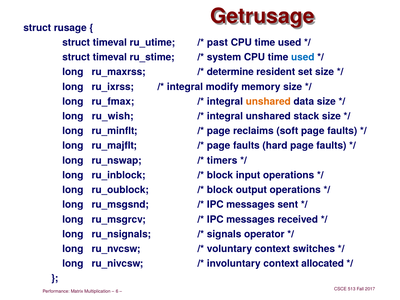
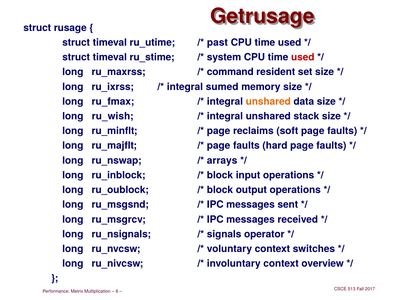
used colour: blue -> red (303, 57)
determine: determine -> command (230, 72)
modify: modify -> sumed (222, 87)
timers: timers -> arrays (222, 160)
allocated: allocated -> overview (323, 264)
